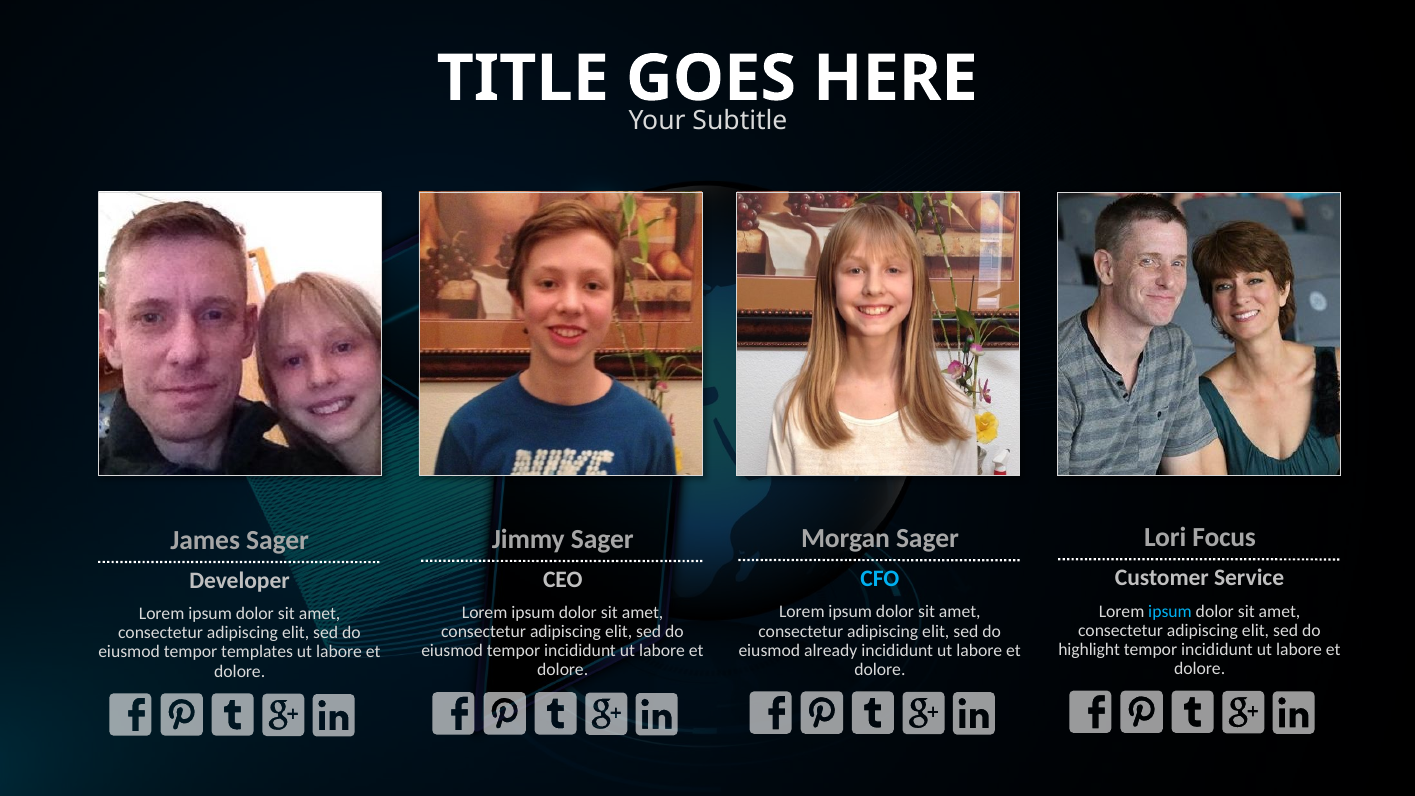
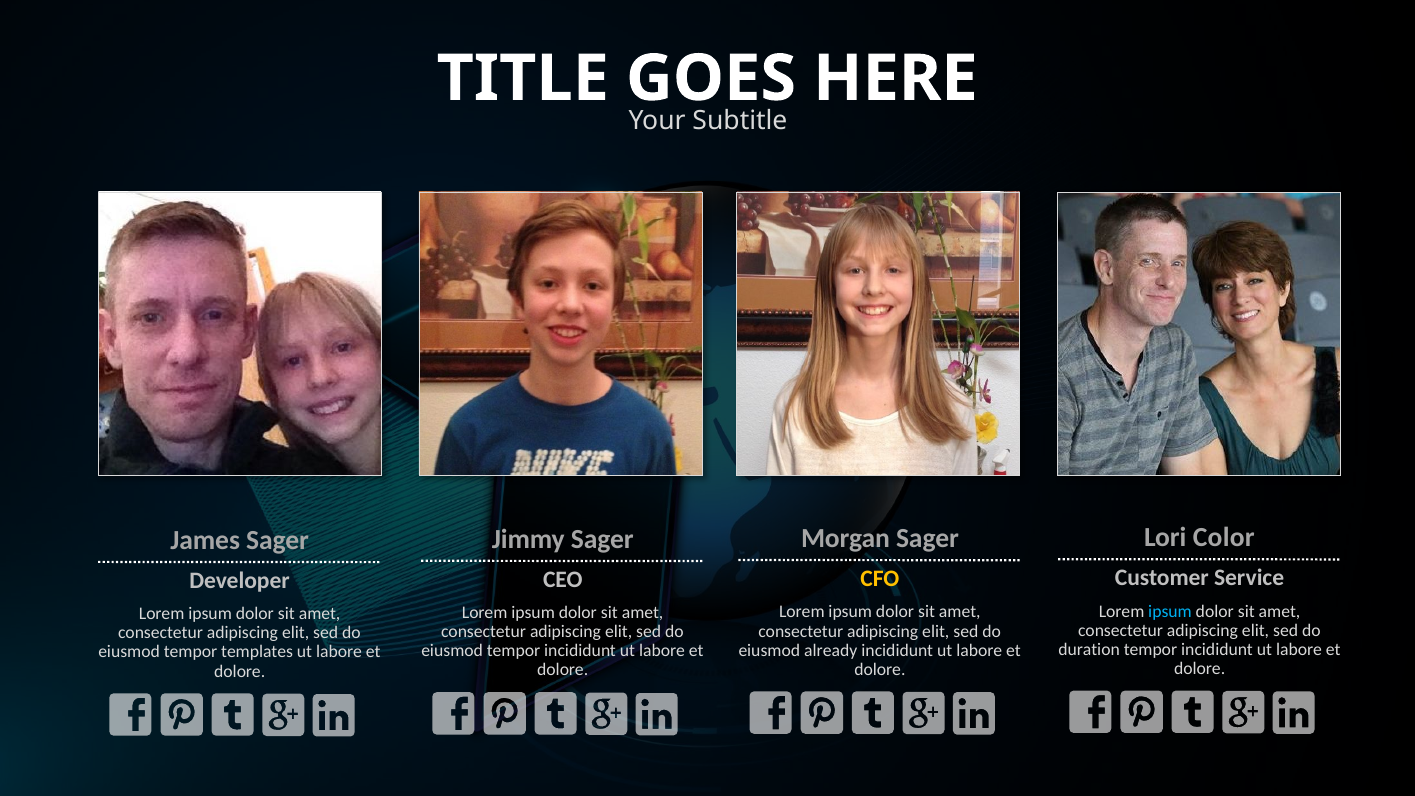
Focus: Focus -> Color (1224, 537)
CFO colour: light blue -> yellow (880, 579)
highlight: highlight -> duration (1089, 649)
